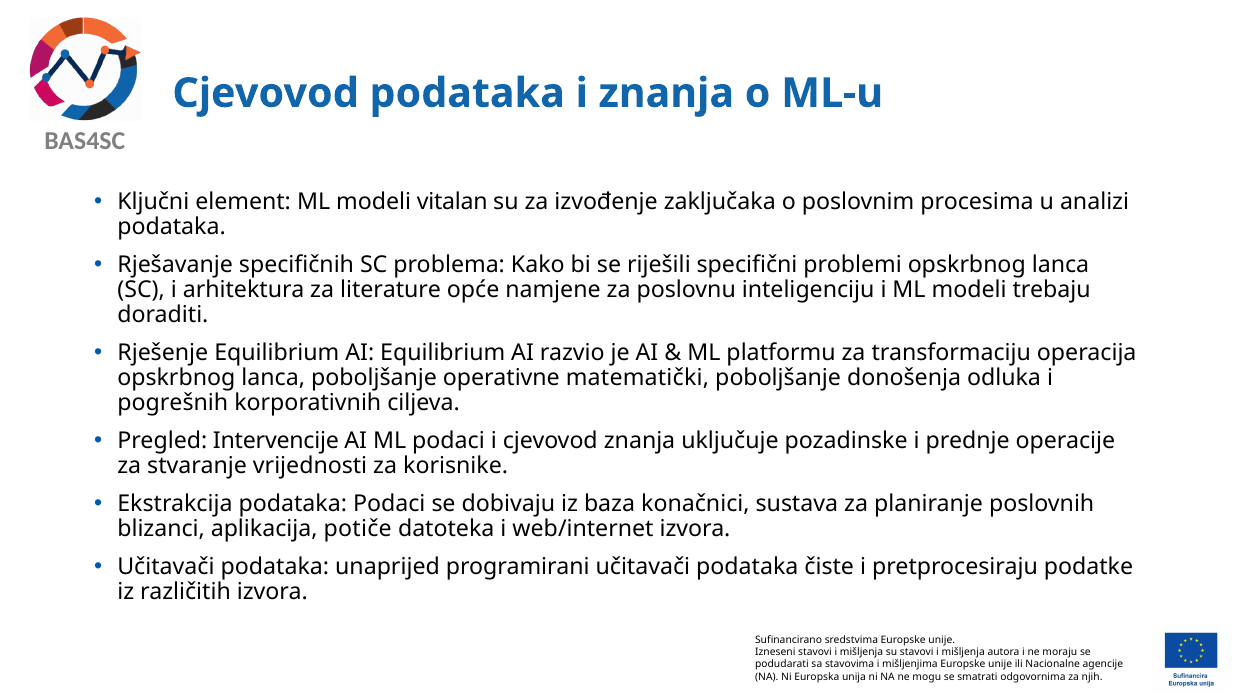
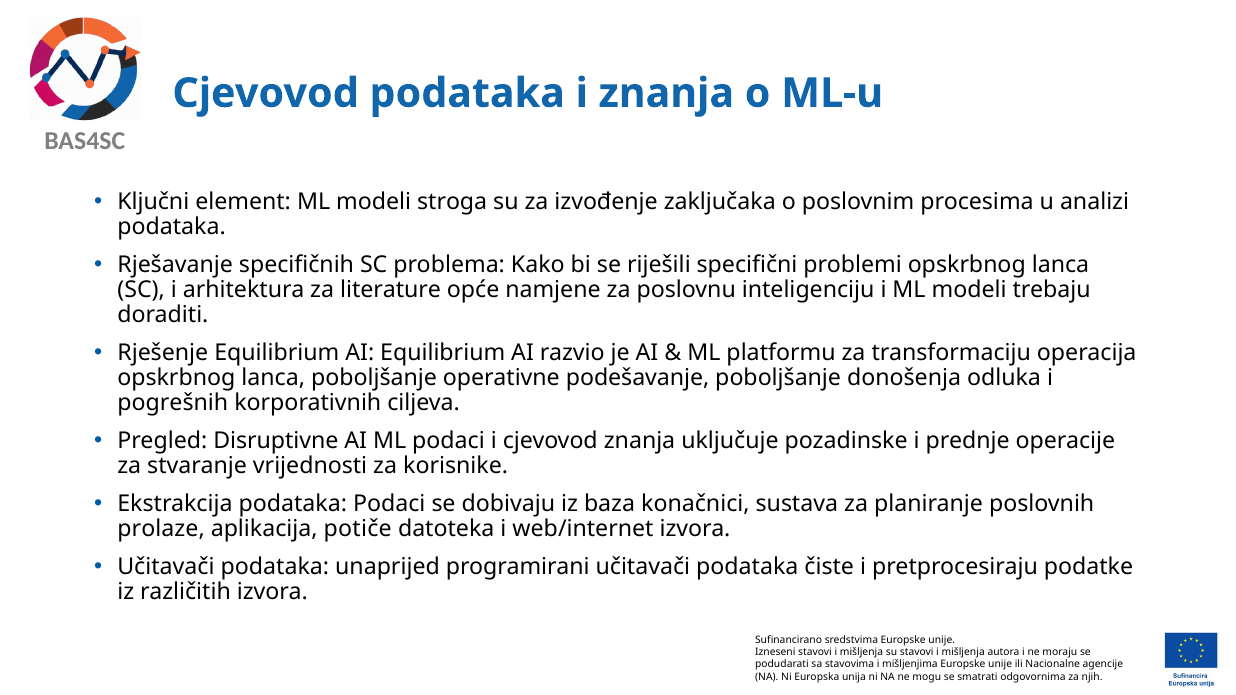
vitalan: vitalan -> stroga (452, 202)
matematički: matematički -> podešavanje (638, 378)
Intervencije: Intervencije -> Disruptivne (276, 441)
blizanci: blizanci -> prolaze (161, 529)
